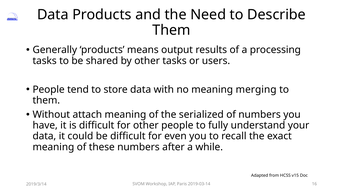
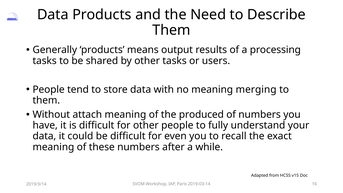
serialized: serialized -> produced (201, 115)
